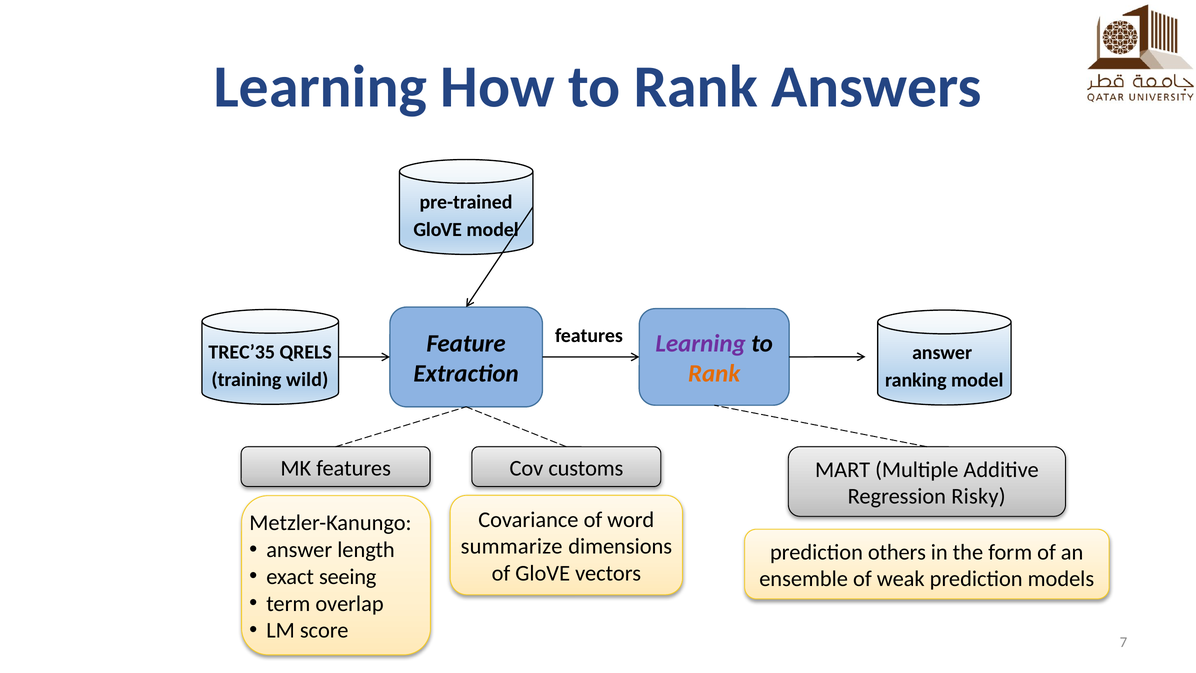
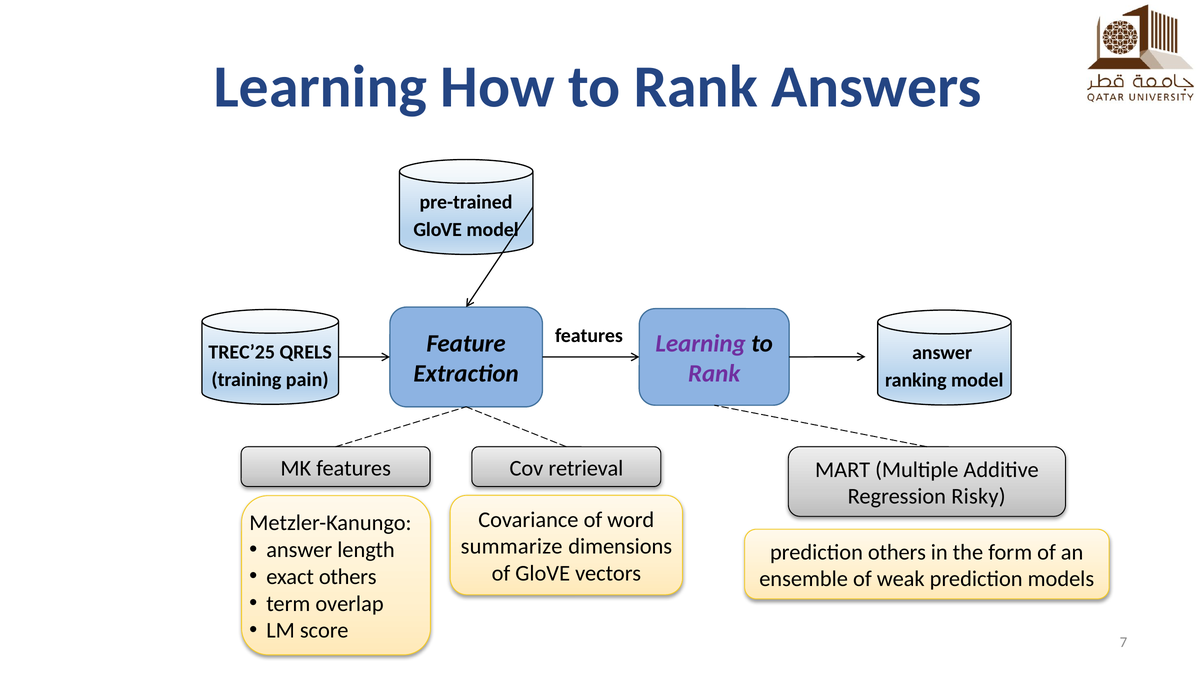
TREC’35: TREC’35 -> TREC’25 (242, 352)
Rank colour: orange -> purple (714, 373)
wild: wild -> pain (307, 380)
customs: customs -> retrieval (586, 468)
exact seeing: seeing -> others (348, 577)
